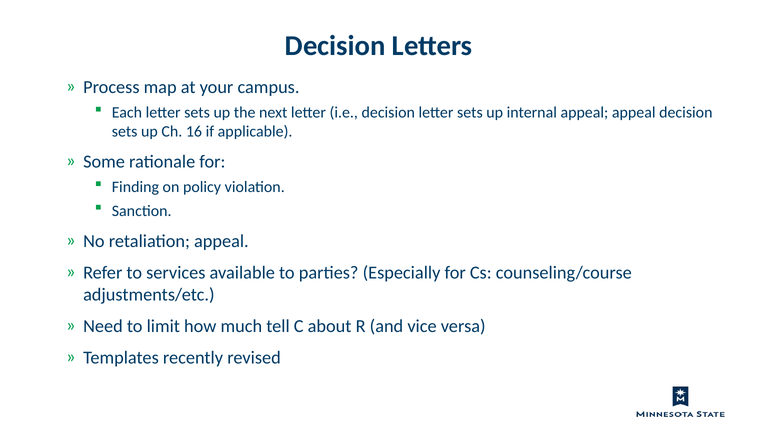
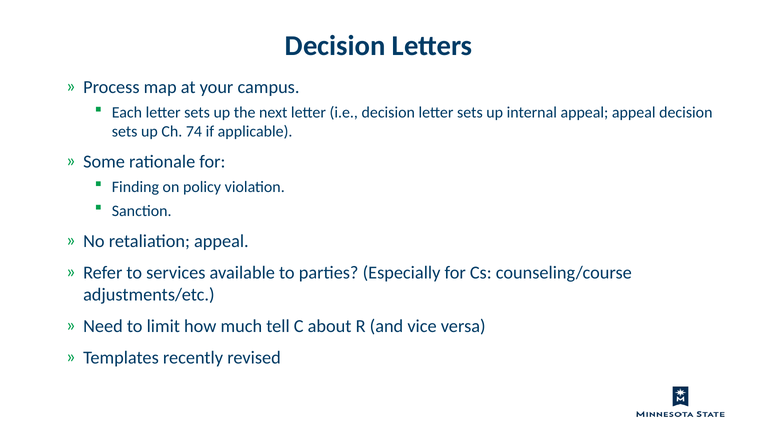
16: 16 -> 74 (194, 131)
